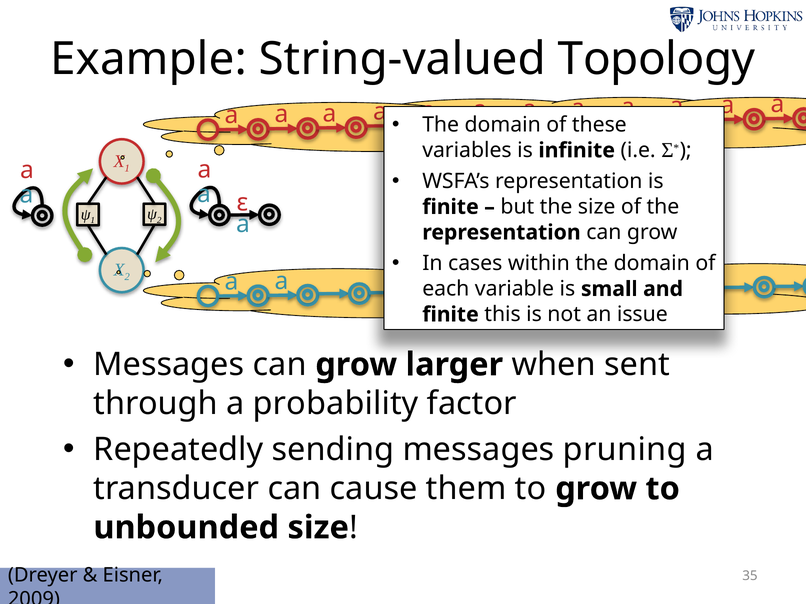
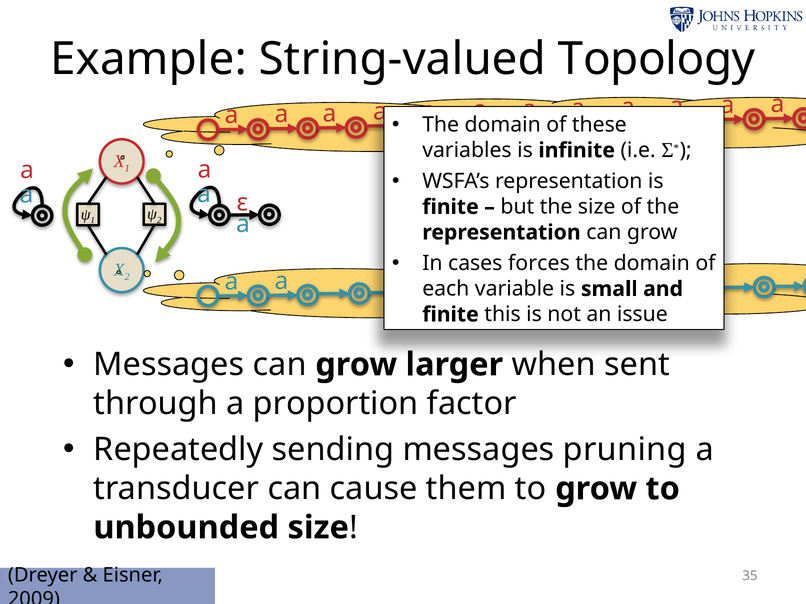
within: within -> forces (539, 264)
probability: probability -> proportion (336, 404)
